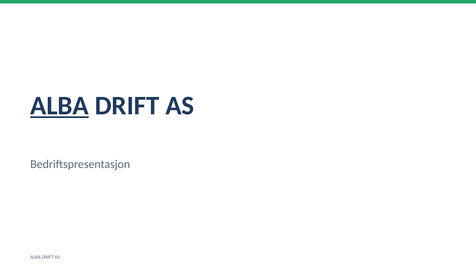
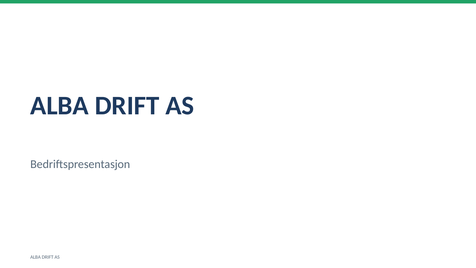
ALBA underline: present -> none (60, 106)
